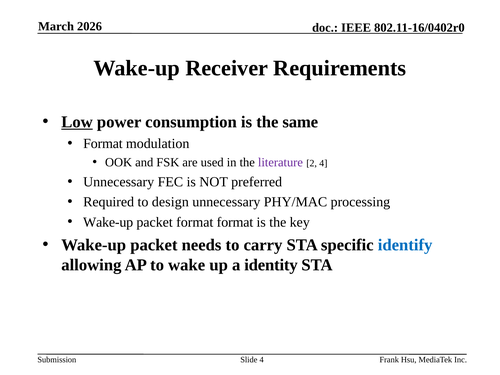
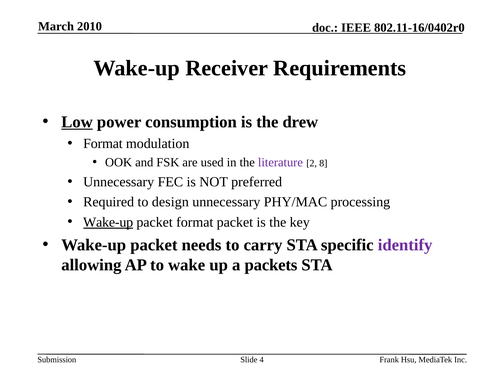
2026: 2026 -> 2010 (90, 27)
same: same -> drew (300, 122)
2 4: 4 -> 8 (323, 163)
Wake-up underline: none -> present (108, 222)
format format: format -> packet (235, 222)
identify colour: blue -> purple (405, 245)
identity: identity -> packets (271, 265)
